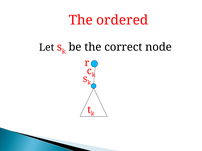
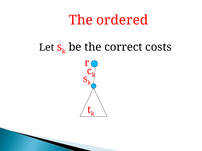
node: node -> costs (158, 47)
